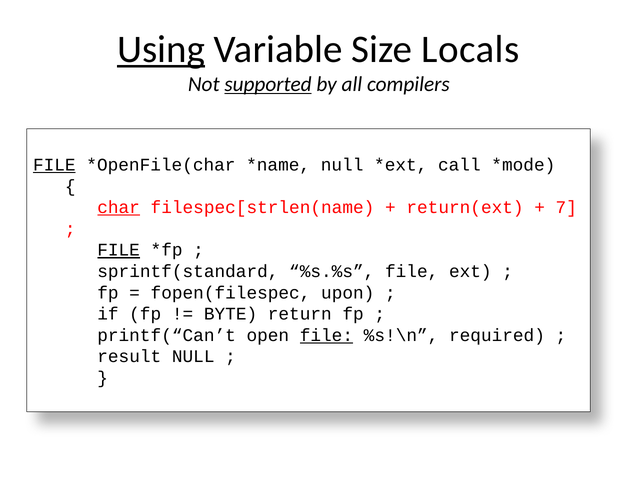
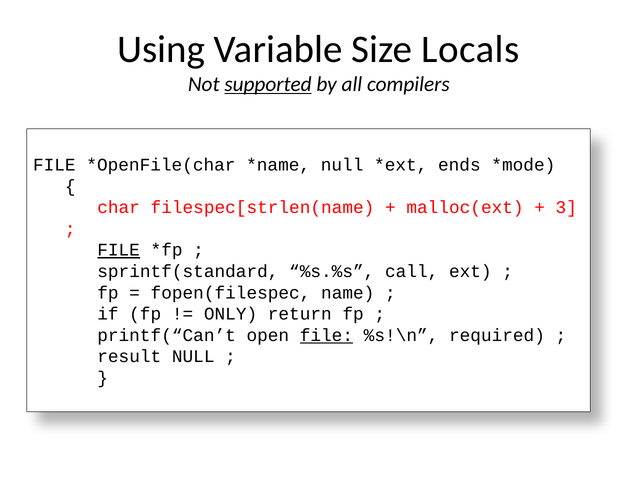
Using underline: present -> none (161, 49)
FILE underline: present -> none (54, 165)
call: call -> ends (459, 165)
char underline: present -> none (119, 207)
return(ext: return(ext -> malloc(ext (465, 207)
7: 7 -> 3 (566, 207)
%s.%s file: file -> call (412, 271)
upon: upon -> name (348, 292)
BYTE: BYTE -> ONLY (231, 314)
